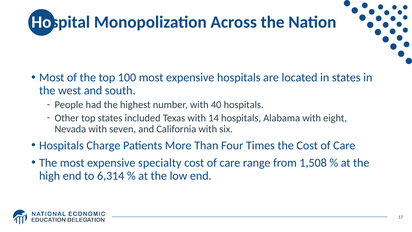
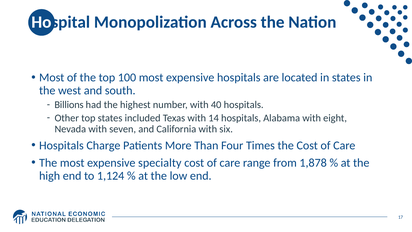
People: People -> Billions (69, 105)
1,508: 1,508 -> 1,878 (313, 163)
6,314: 6,314 -> 1,124 (111, 176)
